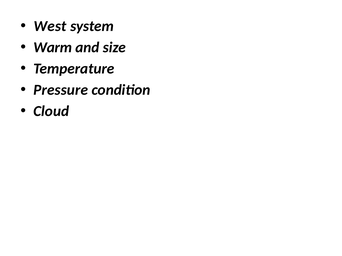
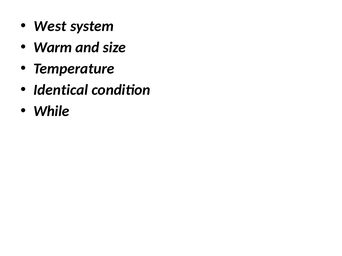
Pressure: Pressure -> Identical (61, 90)
Cloud: Cloud -> While (51, 111)
